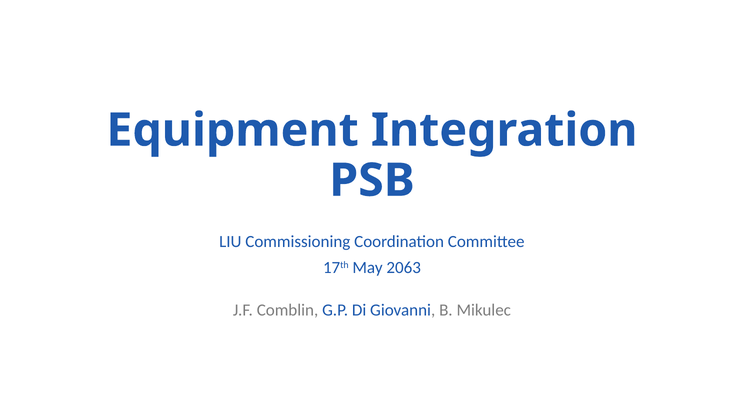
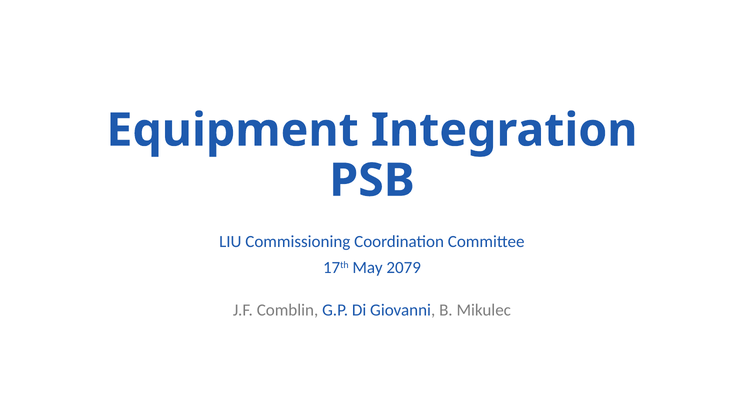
2063: 2063 -> 2079 (404, 268)
